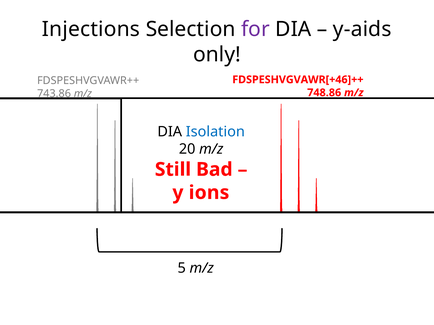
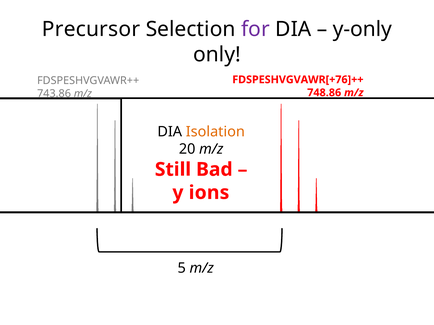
Injections: Injections -> Precursor (91, 29)
y-aids: y-aids -> y-only (362, 29)
FDSPESHVGVAWR[+46]++: FDSPESHVGVAWR[+46]++ -> FDSPESHVGVAWR[+76]++ (298, 80)
Isolation colour: blue -> orange (215, 132)
